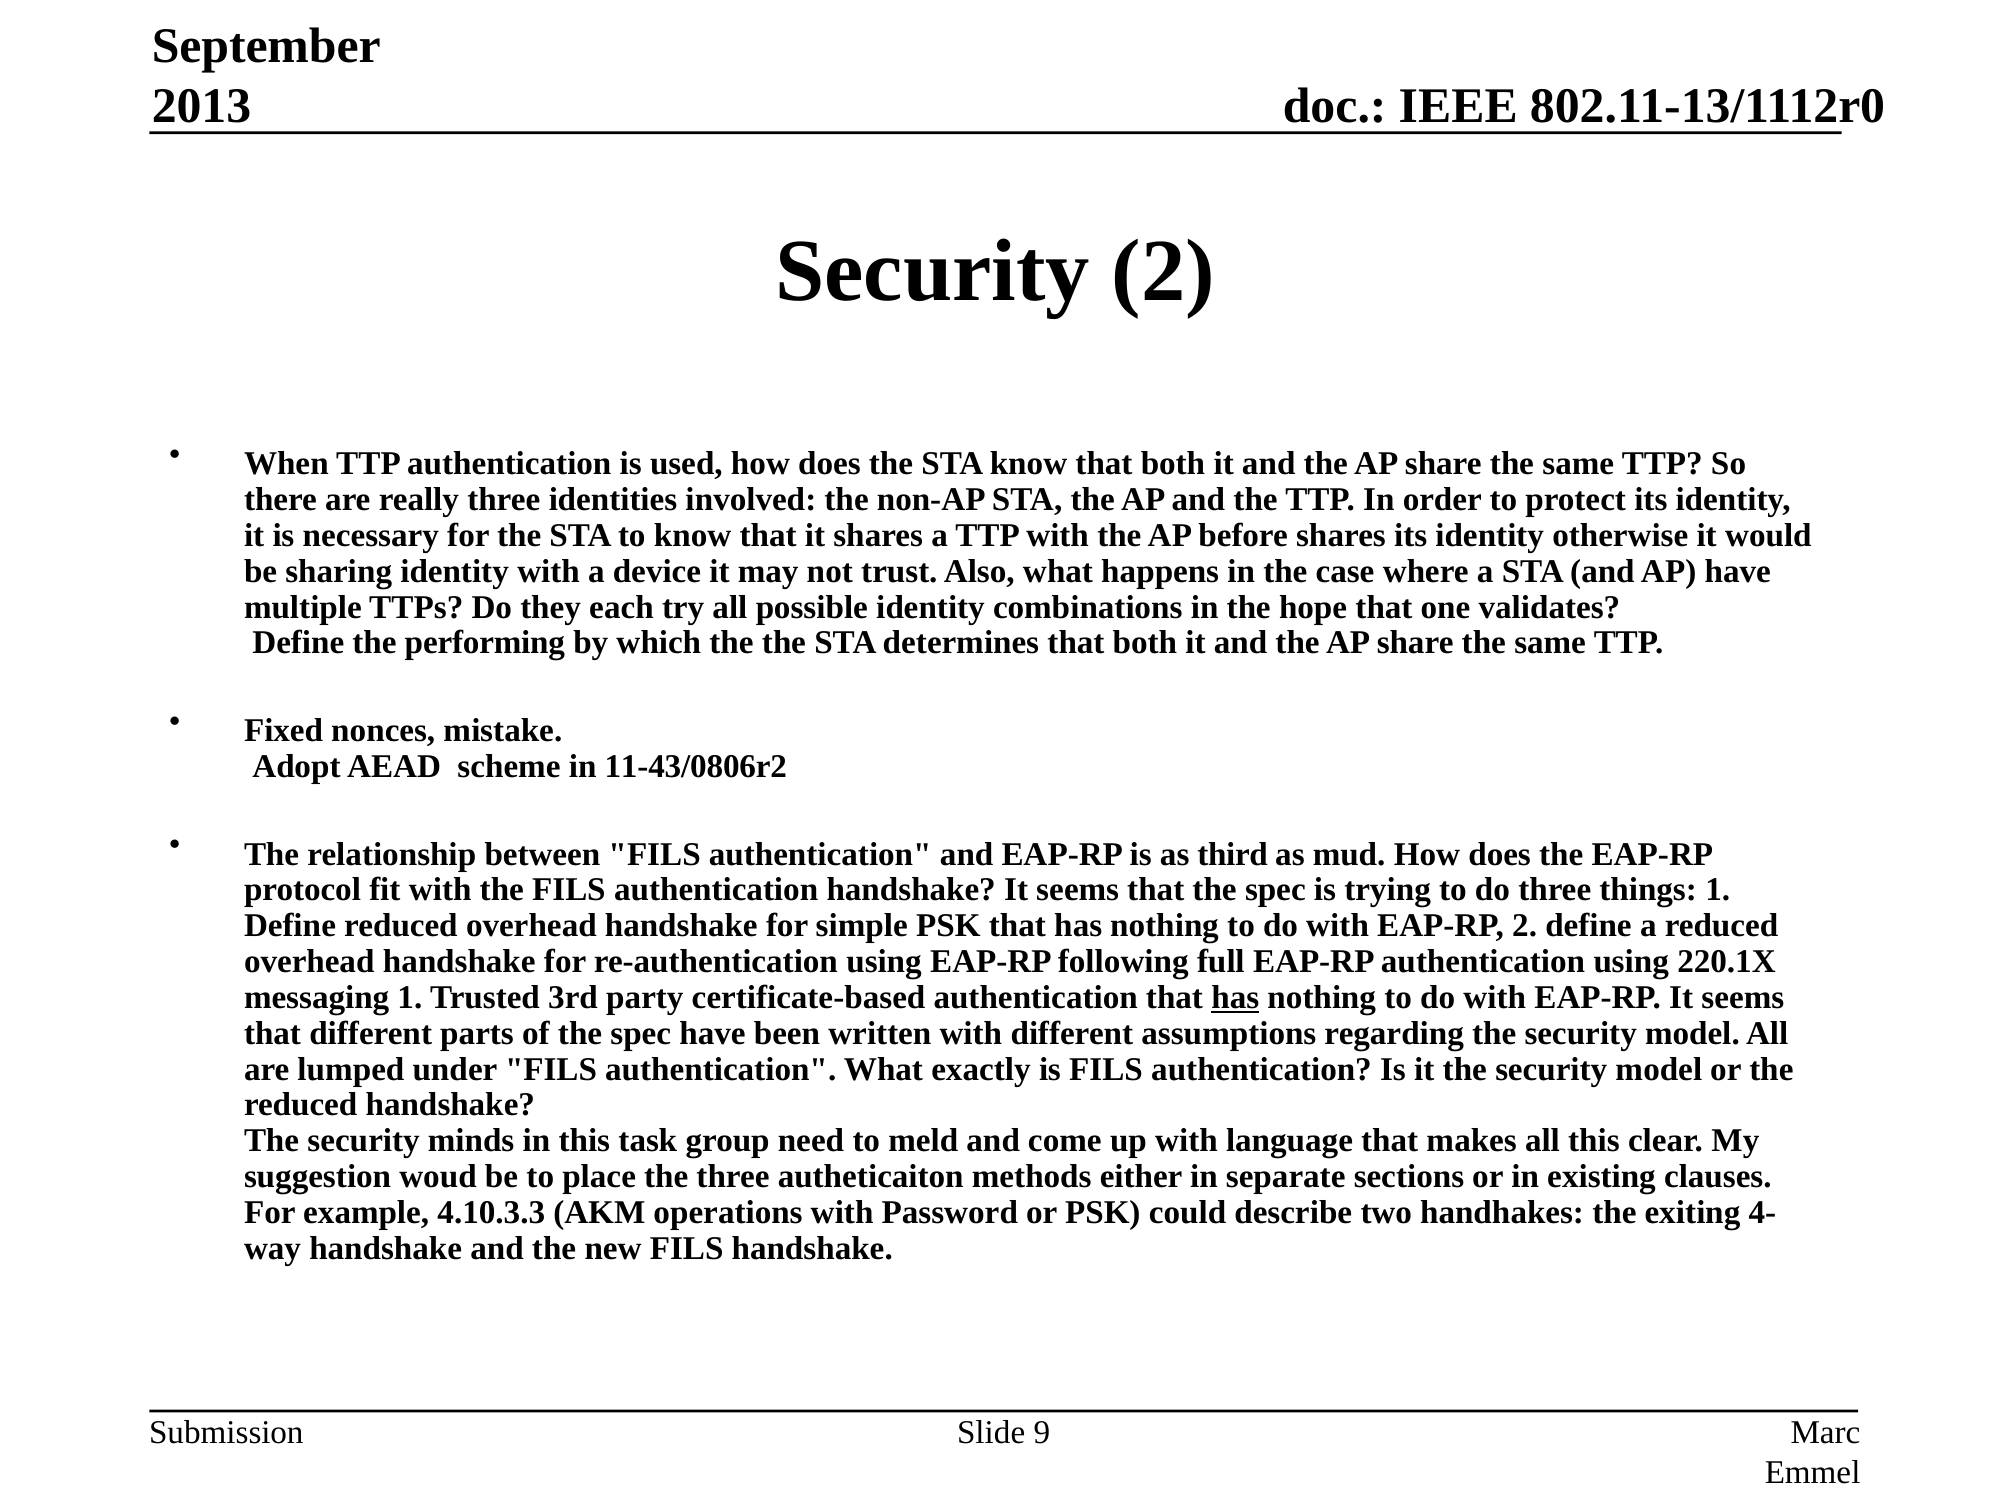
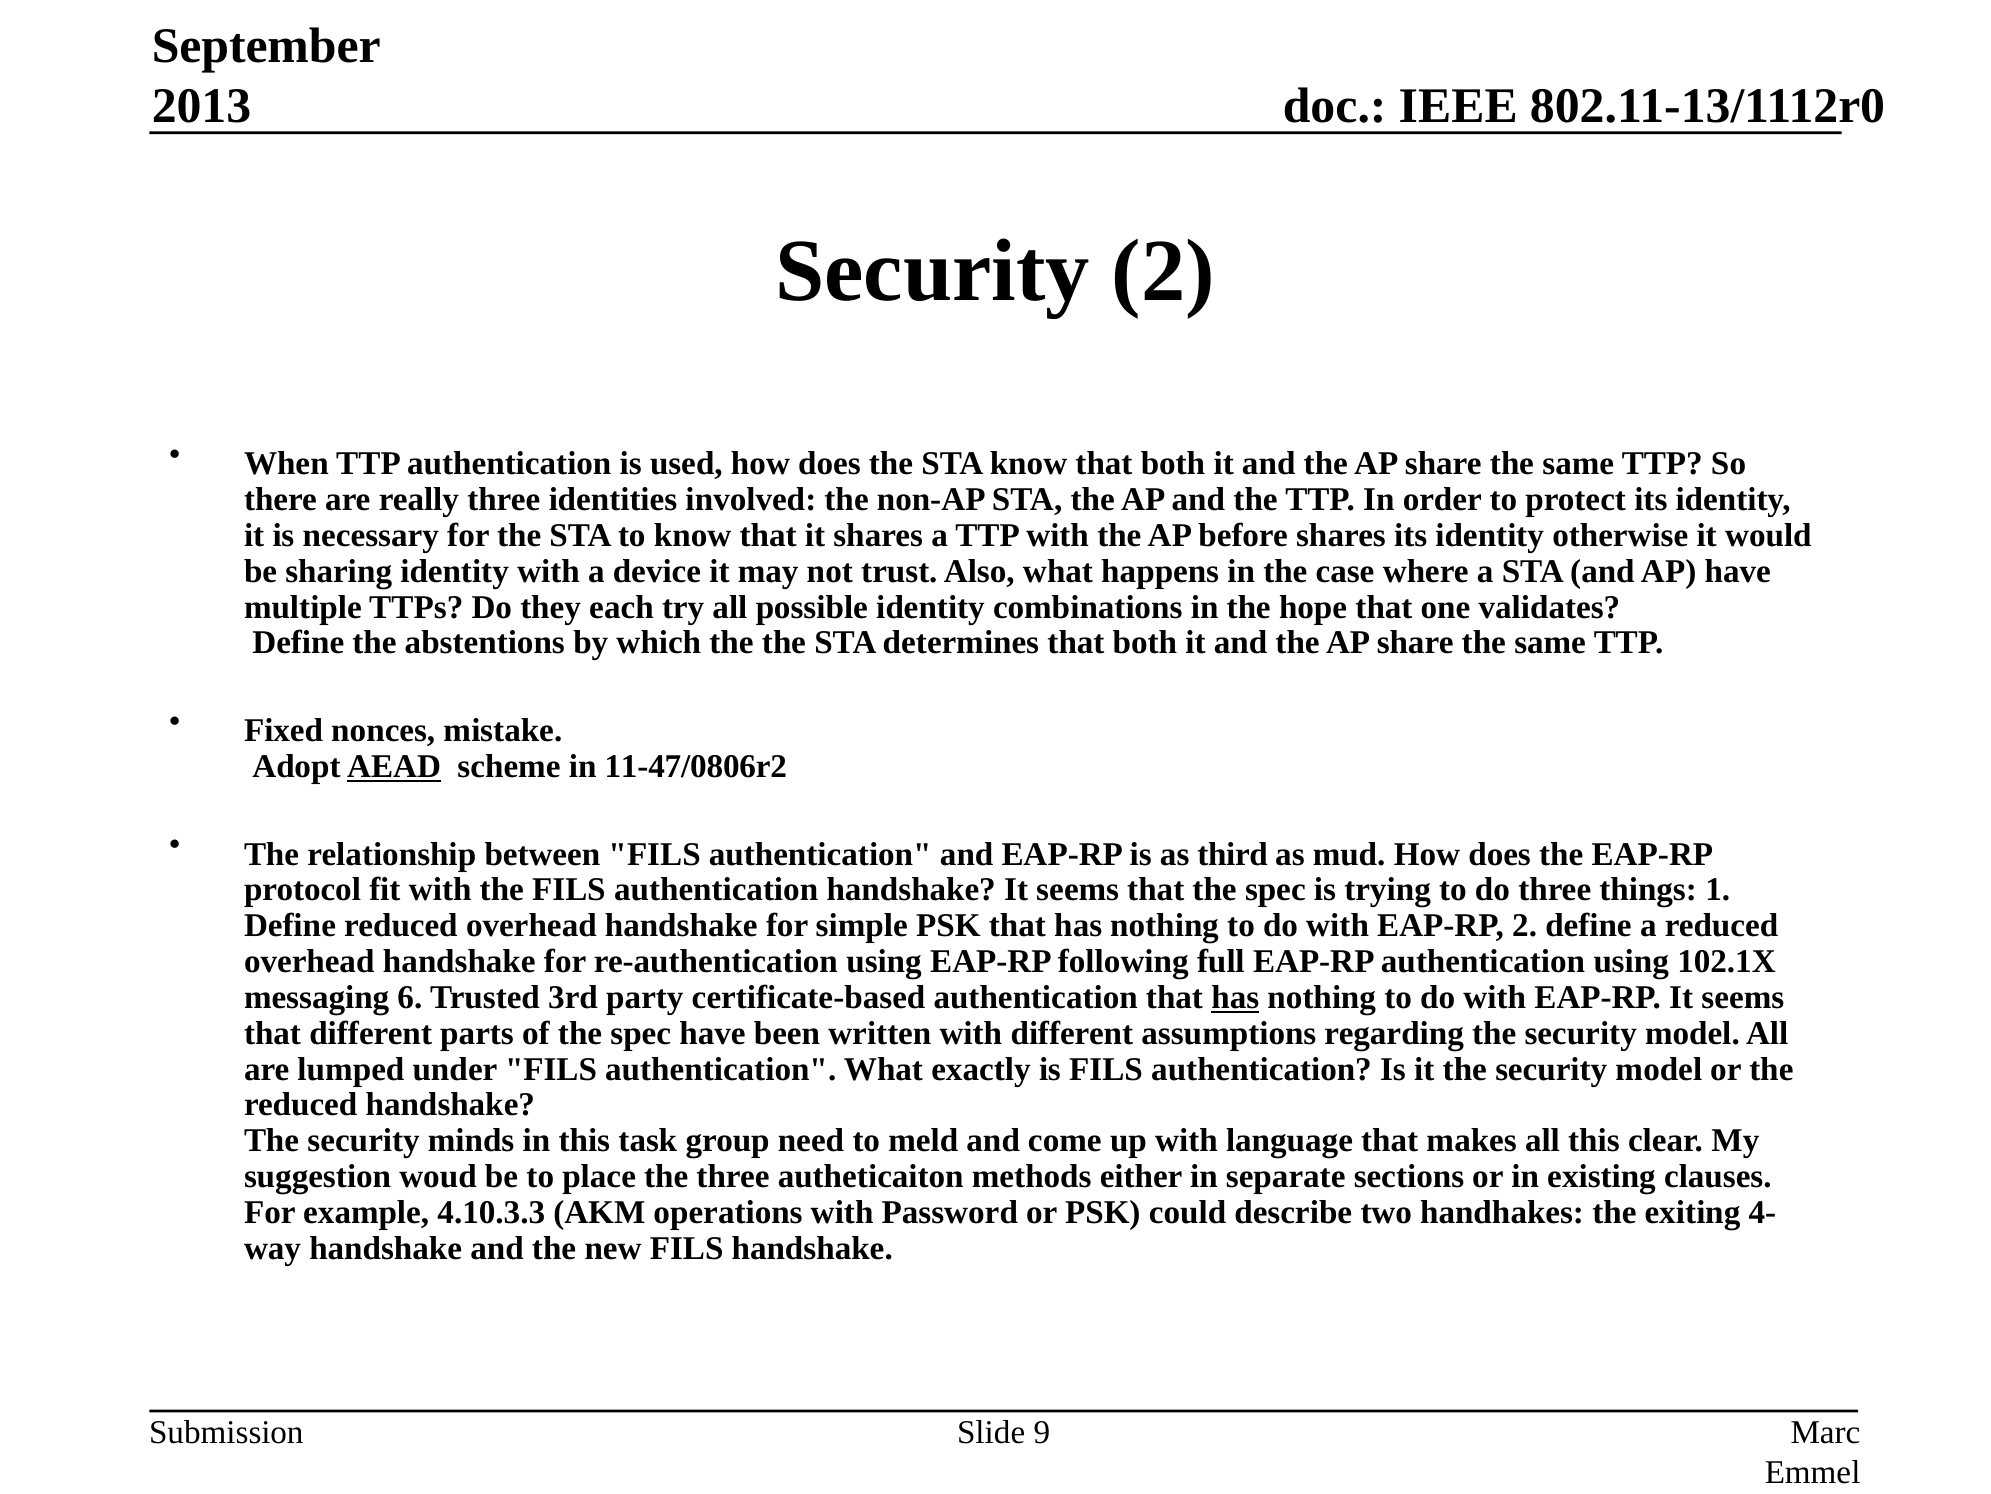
performing: performing -> abstentions (485, 643)
AEAD underline: none -> present (394, 766)
11-43/0806r2: 11-43/0806r2 -> 11-47/0806r2 (696, 766)
220.1X: 220.1X -> 102.1X (1726, 961)
messaging 1: 1 -> 6 (410, 997)
